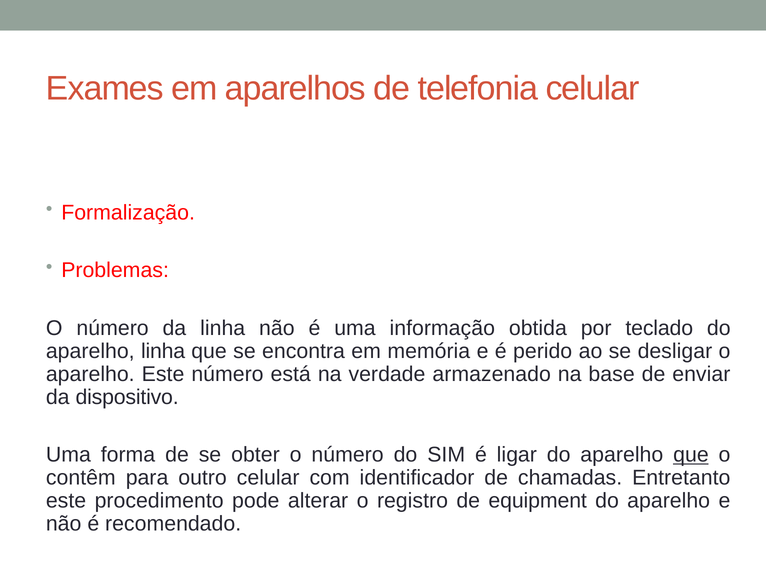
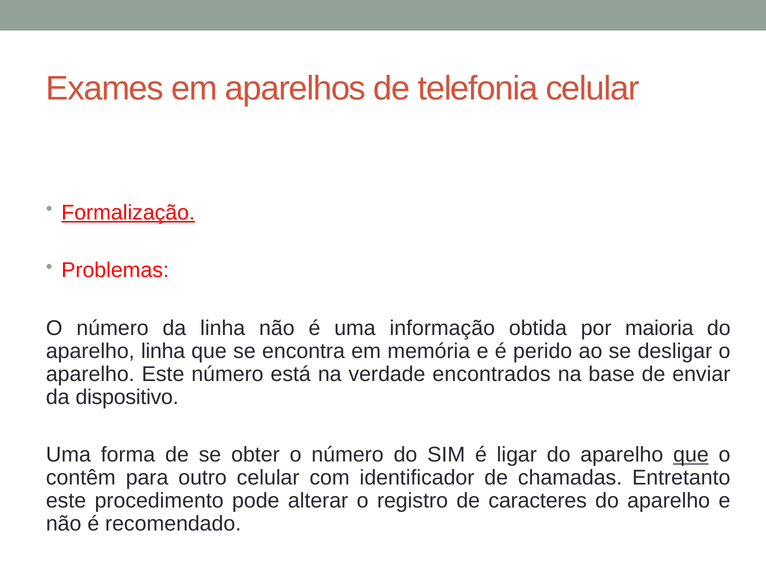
Formalização underline: none -> present (128, 212)
teclado: teclado -> maioria (659, 328)
armazenado: armazenado -> encontrados (492, 374)
equipment: equipment -> caracteres (538, 500)
